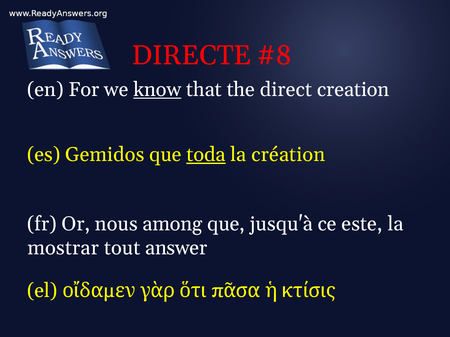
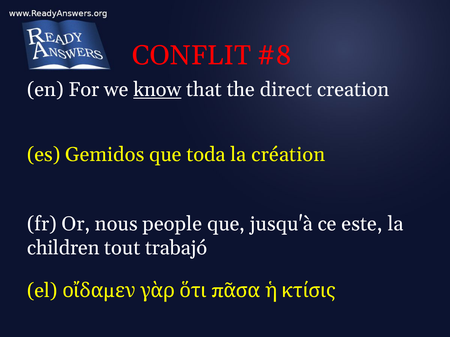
DIRECTE: DIRECTE -> CONFLIT (192, 56)
toda underline: present -> none (206, 155)
among: among -> people (172, 224)
mostrar: mostrar -> children (63, 248)
answer: answer -> trabajó (176, 248)
